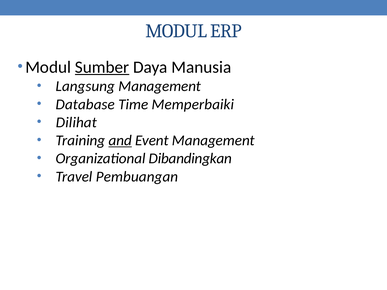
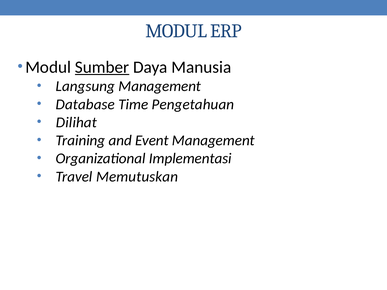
Memperbaiki: Memperbaiki -> Pengetahuan (193, 104)
and underline: present -> none (120, 141)
Dibandingkan: Dibandingkan -> Implementasi (190, 159)
Pembuangan: Pembuangan -> Memutuskan (137, 177)
